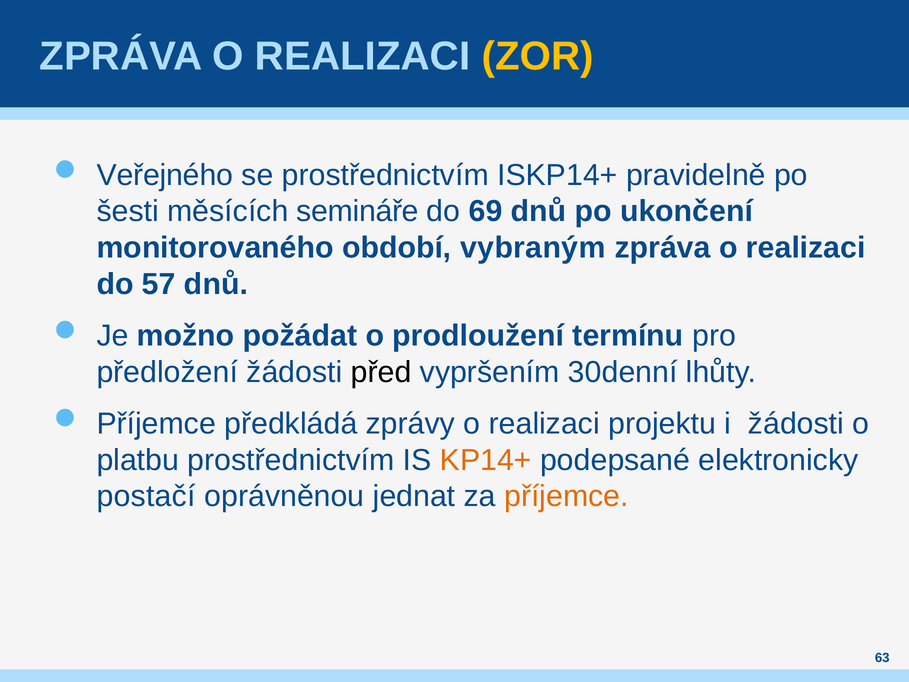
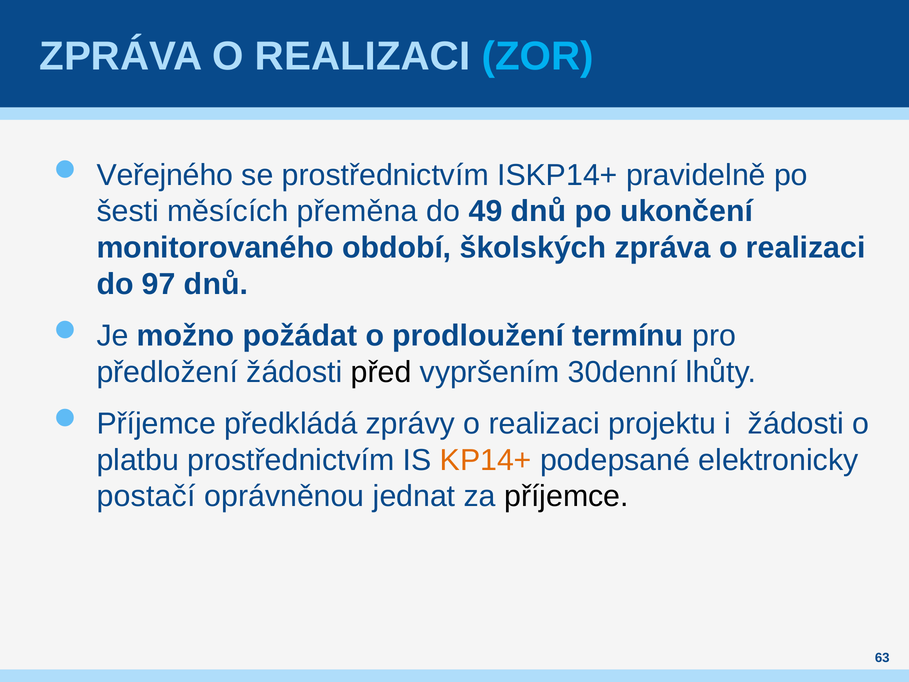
ZOR colour: yellow -> light blue (538, 56)
semináře: semináře -> přeměna (357, 211)
69: 69 -> 49 (486, 211)
vybraným: vybraným -> školských (533, 248)
57: 57 -> 97 (159, 284)
příjemce colour: orange -> black (566, 496)
